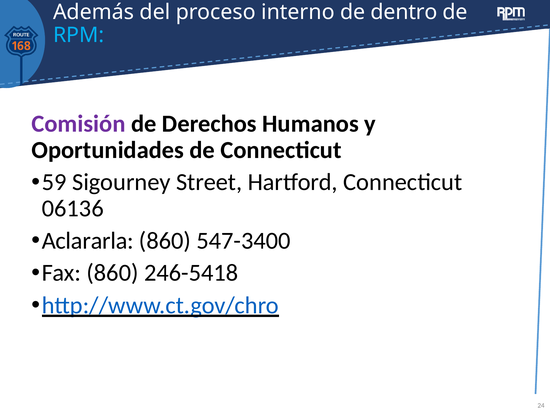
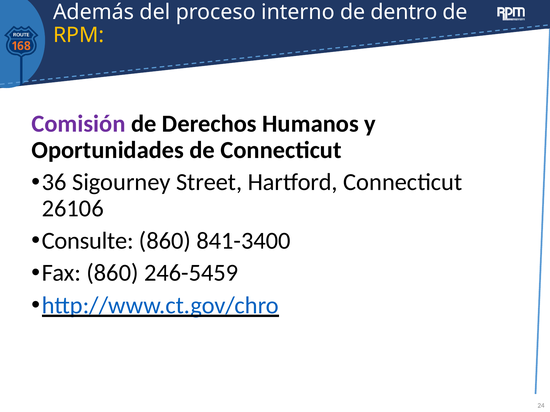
RPM colour: light blue -> yellow (79, 35)
59: 59 -> 36 (54, 182)
06136: 06136 -> 26106 (73, 209)
Aclararla: Aclararla -> Consulte (88, 241)
547-3400: 547-3400 -> 841-3400 (244, 241)
246-5418: 246-5418 -> 246-5459 (191, 273)
